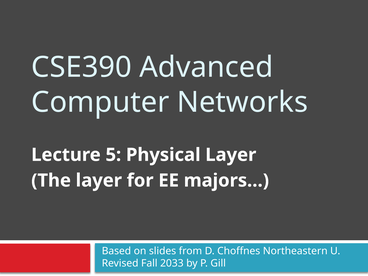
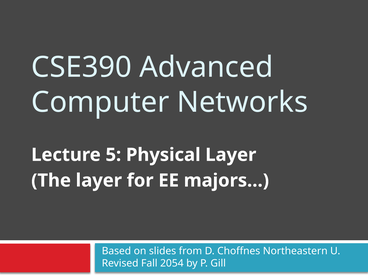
2033: 2033 -> 2054 (172, 263)
